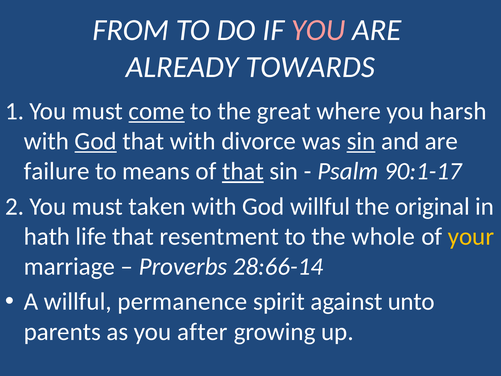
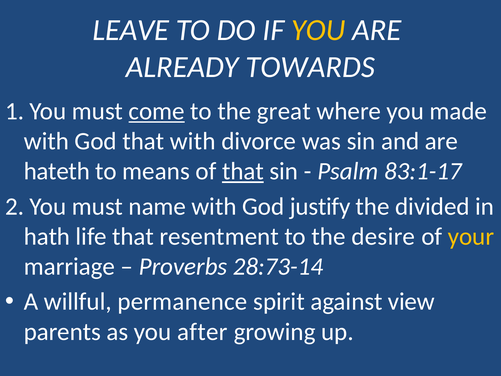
FROM: FROM -> LEAVE (131, 30)
YOU colour: pink -> yellow (318, 30)
harsh: harsh -> made (458, 111)
God underline: present -> none (96, 141)
sin underline: present -> none (361, 141)
failure: failure -> hateth (57, 171)
90:1-17: 90:1-17 -> 83:1-17 (423, 171)
taken: taken -> name (157, 206)
God willful: willful -> justify (320, 206)
original: original -> divided (432, 206)
whole: whole -> desire (383, 236)
28:66-14: 28:66-14 -> 28:73-14 (278, 266)
unto: unto -> view (411, 302)
